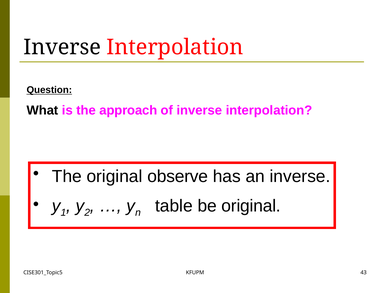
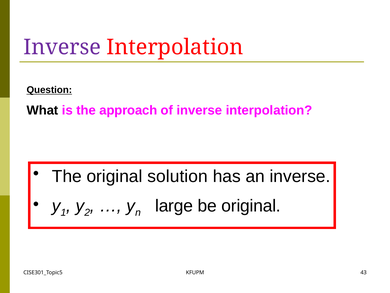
Inverse colour: black -> purple (62, 47)
observe: observe -> solution (178, 176)
table: table -> large (174, 205)
